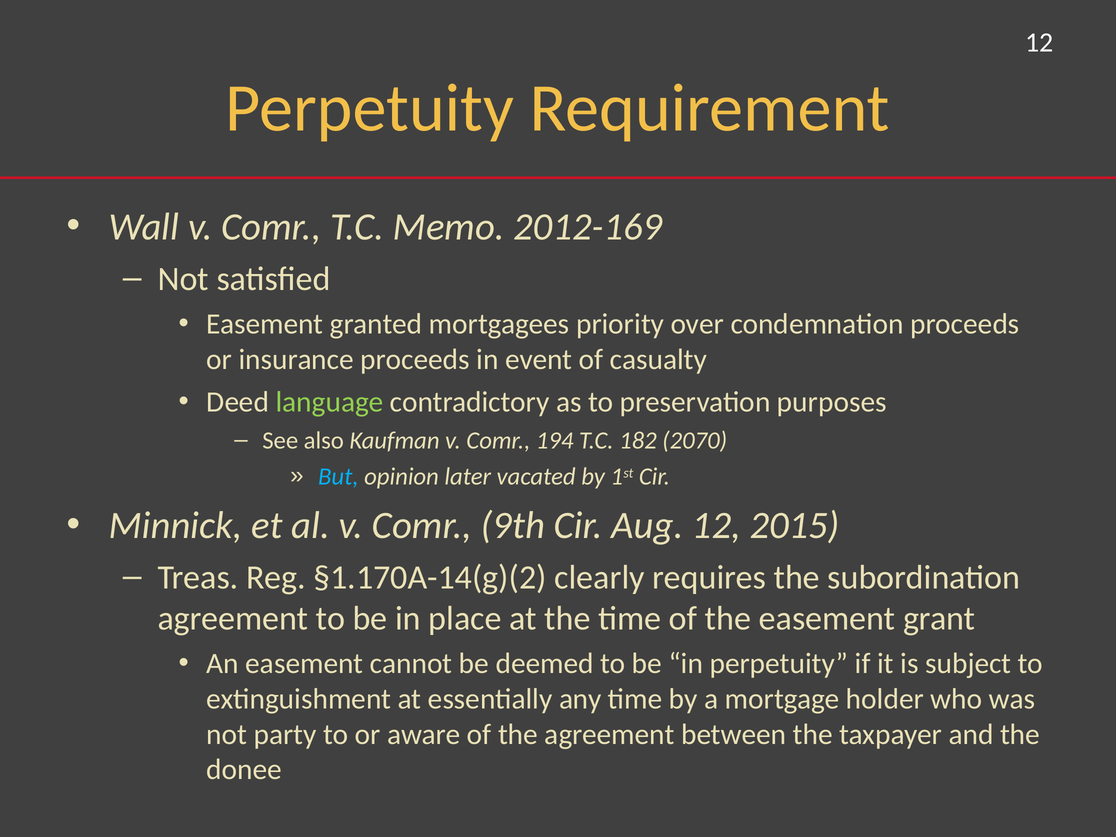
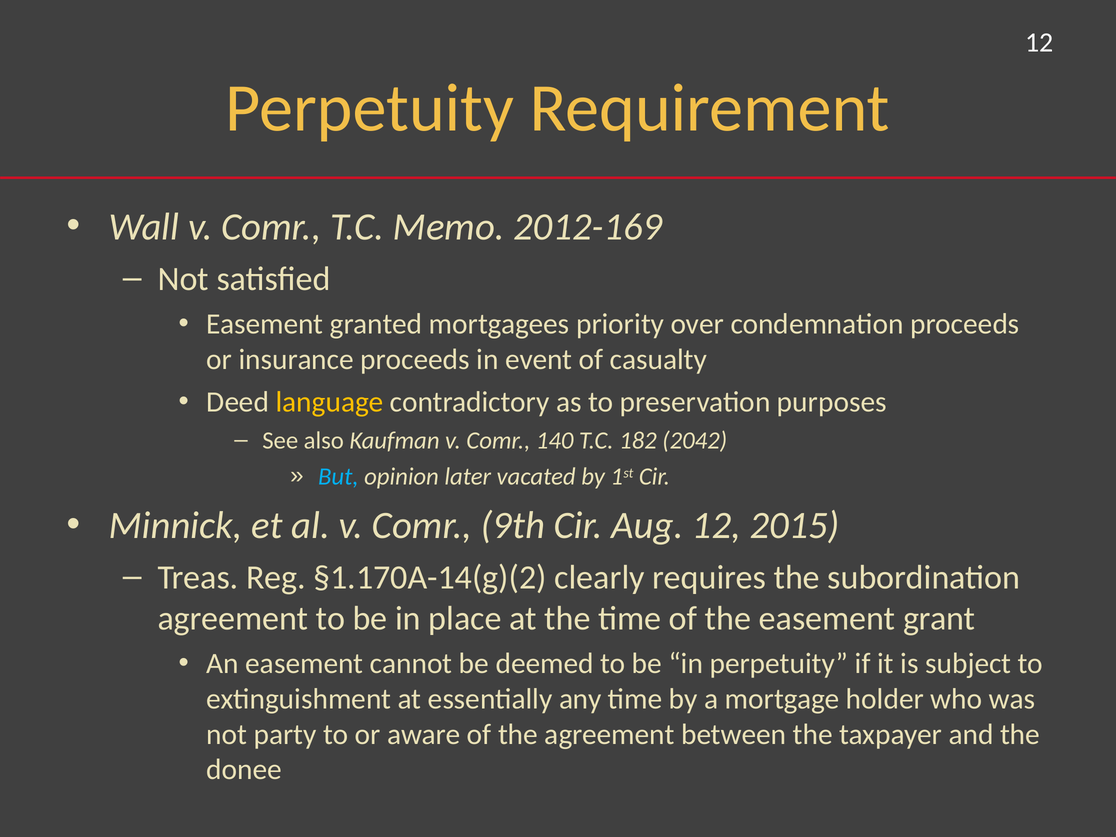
language colour: light green -> yellow (330, 402)
194: 194 -> 140 (555, 441)
2070: 2070 -> 2042 (695, 441)
